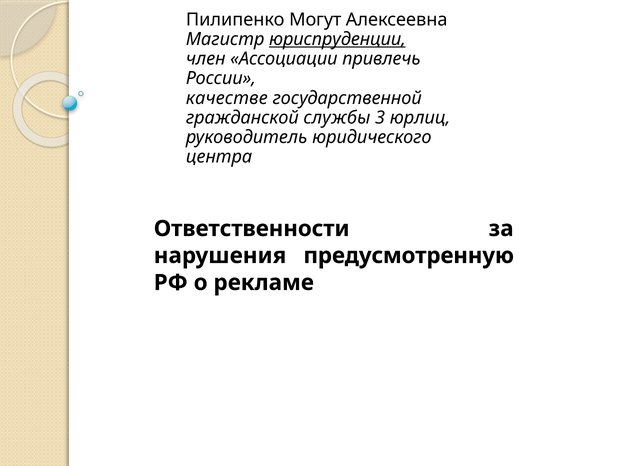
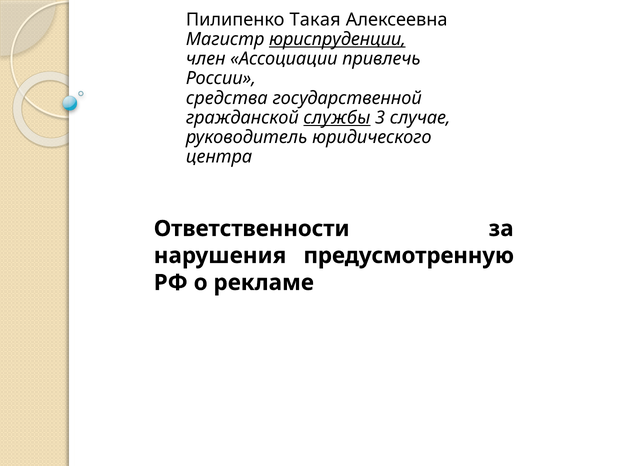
Могут: Могут -> Такая (315, 20)
качестве: качестве -> средства (227, 98)
службы underline: none -> present (337, 118)
юрлиц: юрлиц -> случае (420, 118)
